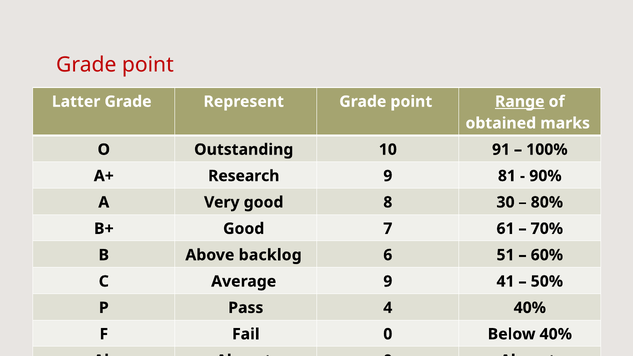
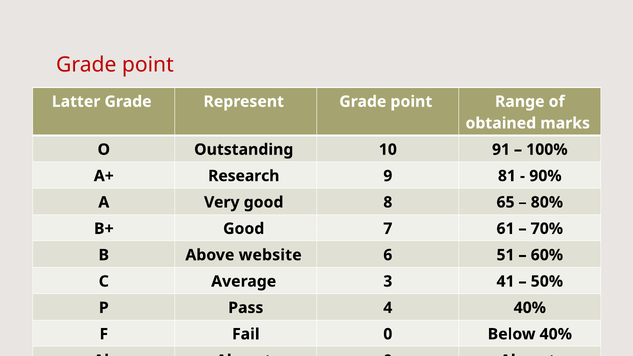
Range underline: present -> none (520, 102)
30: 30 -> 65 (506, 202)
backlog: backlog -> website (270, 255)
Average 9: 9 -> 3 (388, 281)
